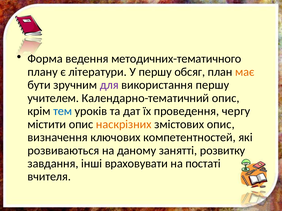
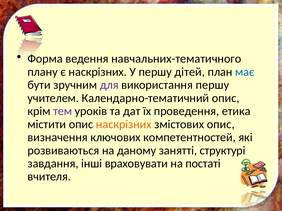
методичних-тематичного: методичних-тематичного -> навчальних-тематичного (176, 59)
є літератури: літератури -> наскрізних (98, 72)
обсяг: обсяг -> дітей (190, 72)
має colour: orange -> blue (245, 72)
тем colour: blue -> purple (63, 111)
чергу: чергу -> етика (236, 111)
розвитку: розвитку -> структурі (223, 151)
